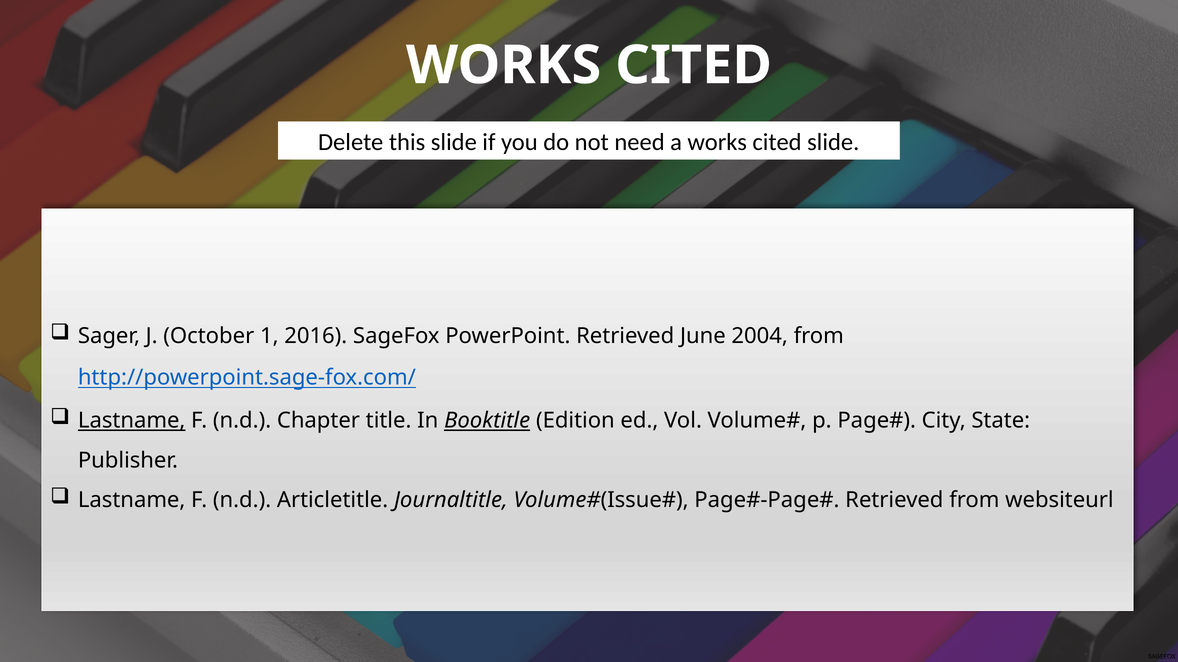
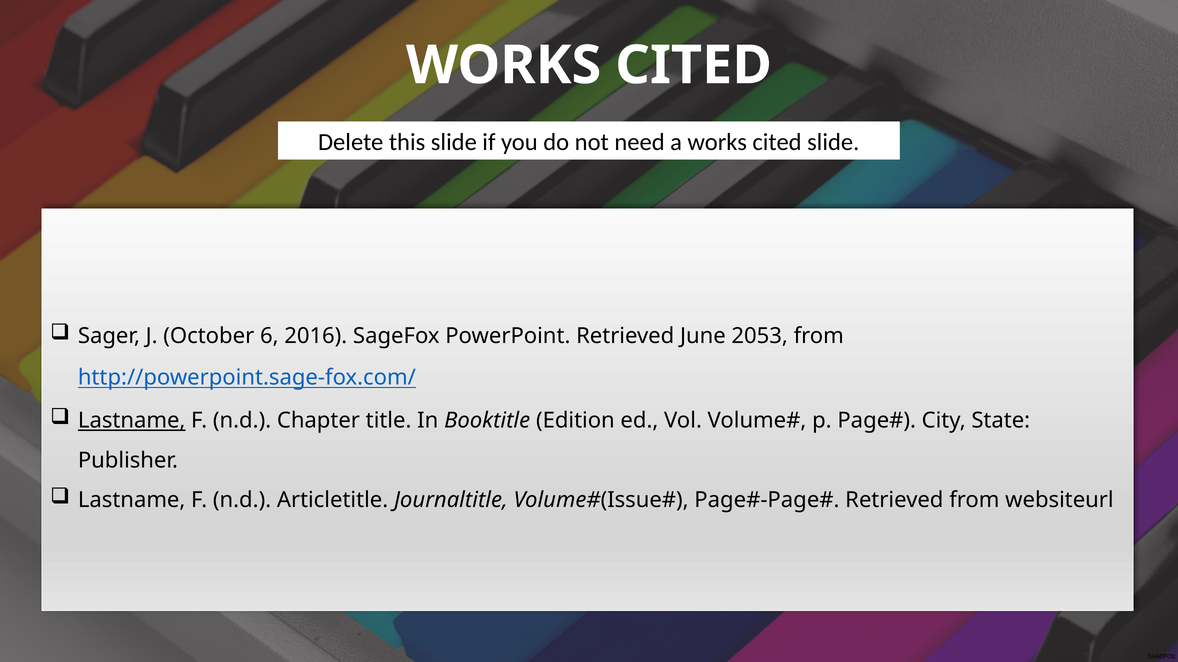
1: 1 -> 6 (269, 336)
2004: 2004 -> 2053 (760, 336)
Booktitle underline: present -> none (487, 421)
